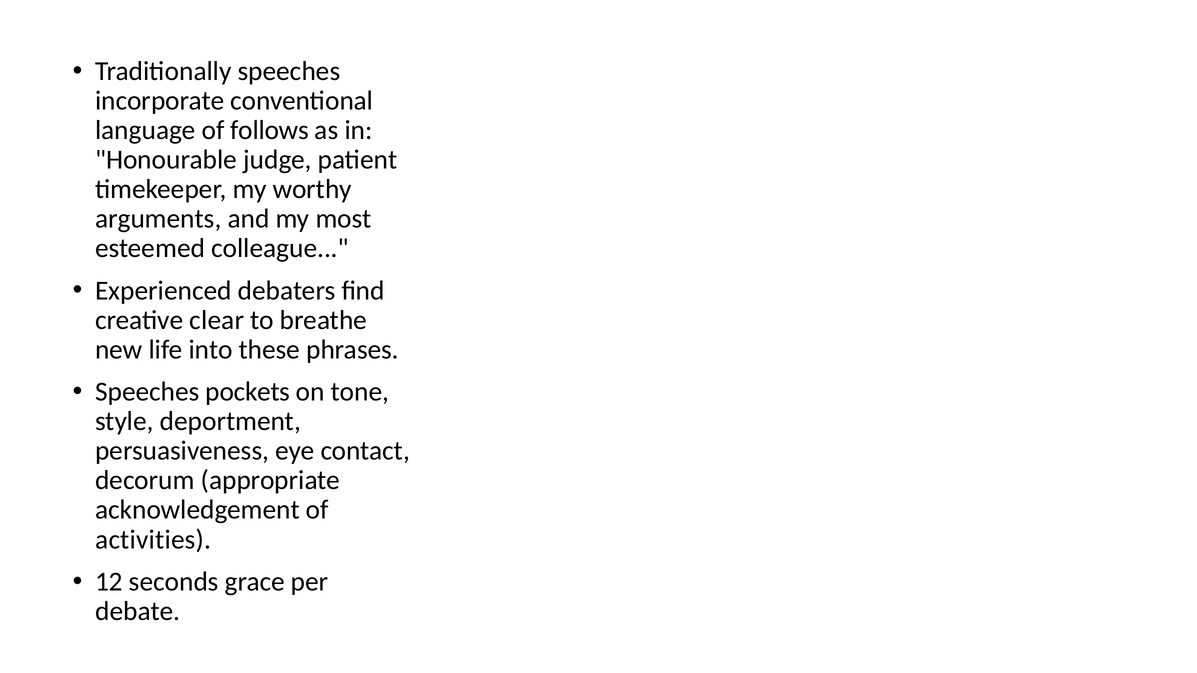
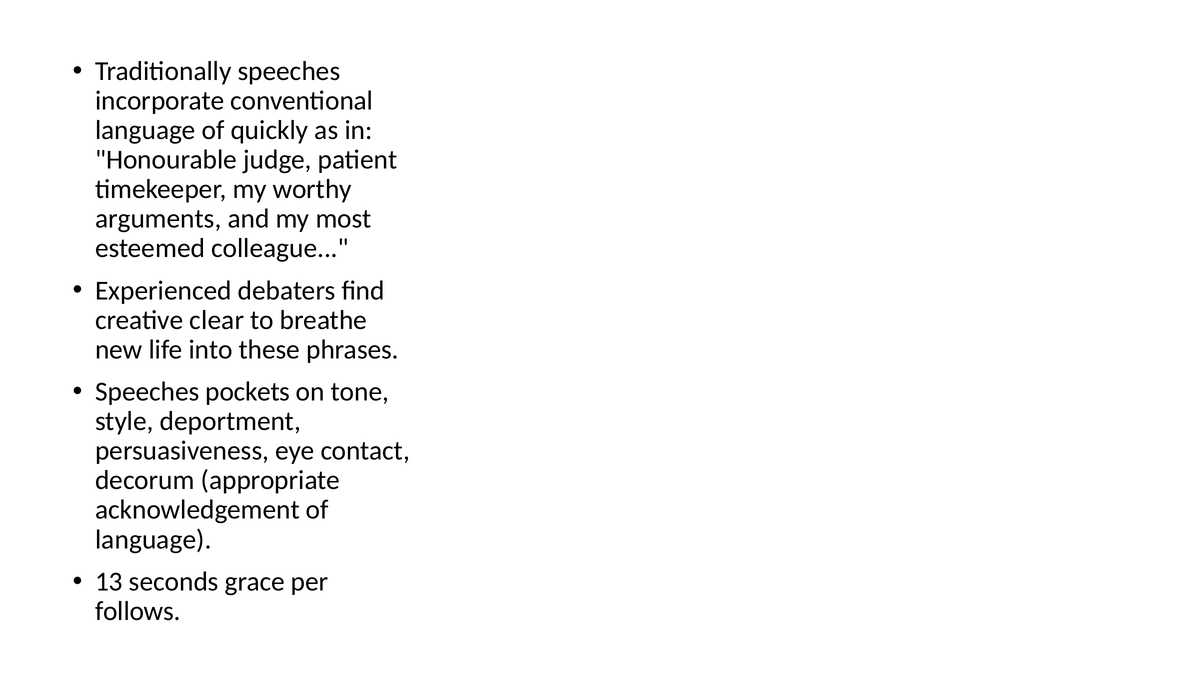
follows: follows -> quickly (269, 130)
activities: activities -> language (153, 540)
12: 12 -> 13 (109, 582)
debate: debate -> follows (138, 611)
